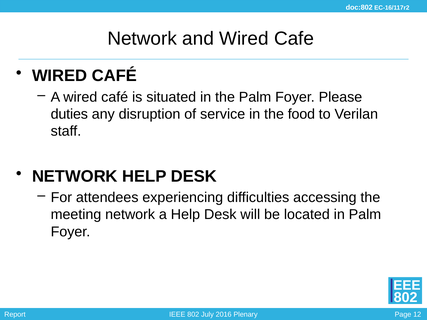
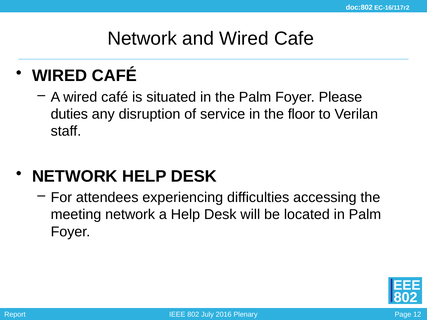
food: food -> floor (301, 114)
